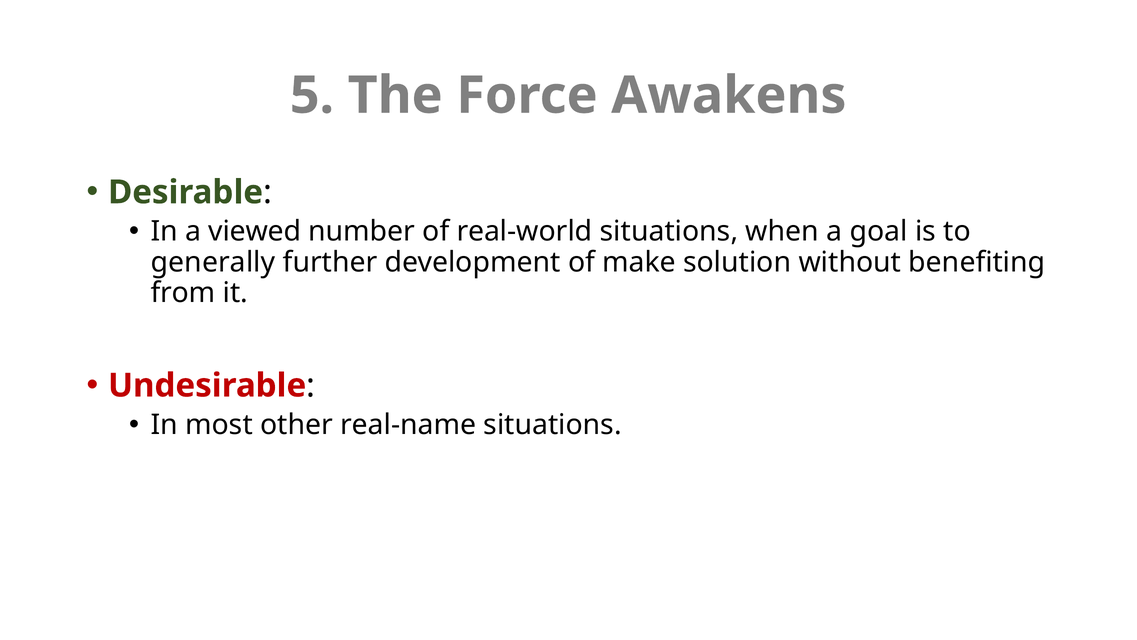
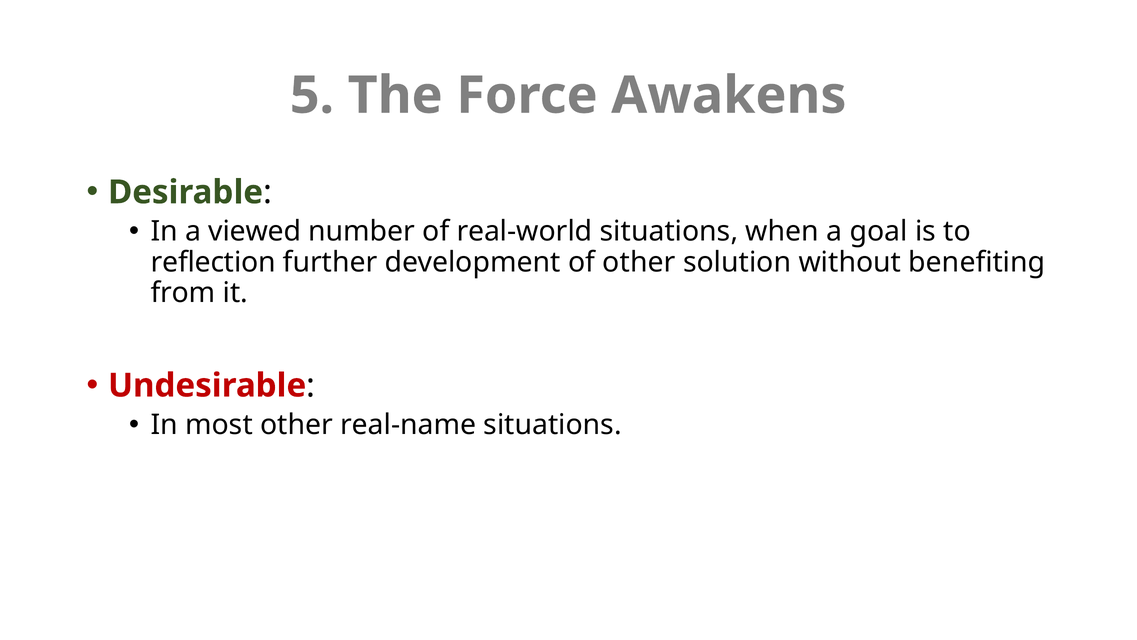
generally: generally -> reflection (213, 262)
of make: make -> other (639, 262)
